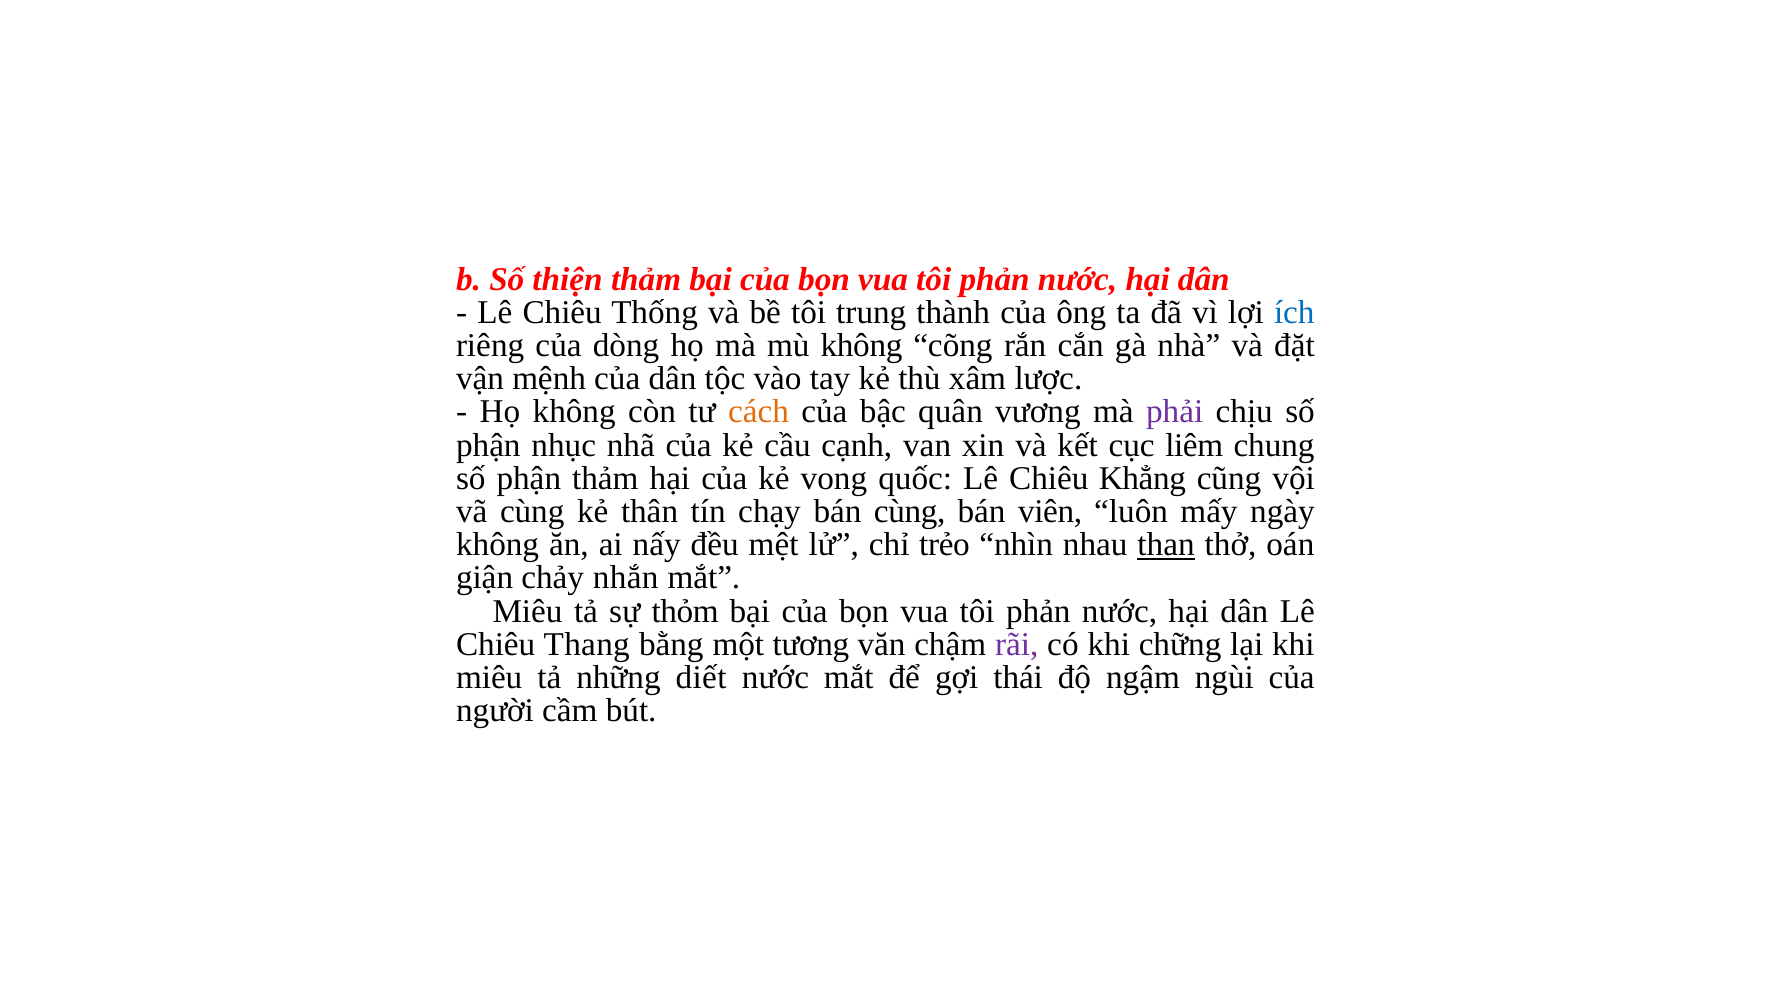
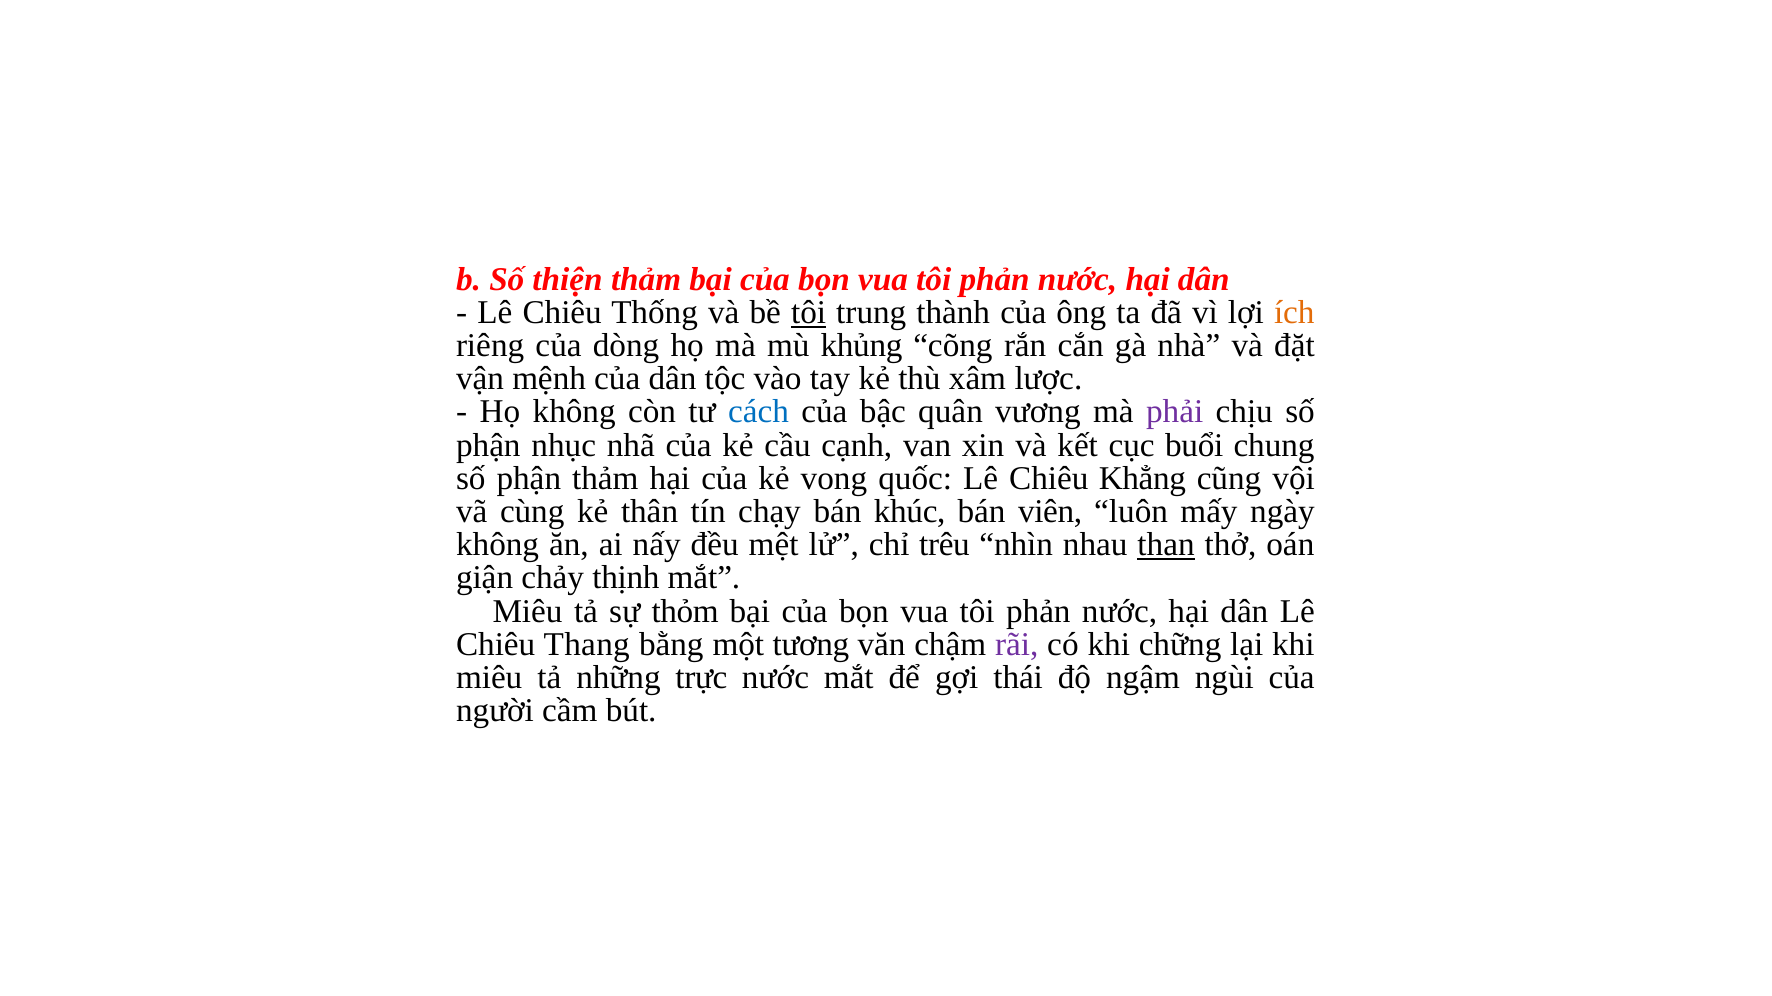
tôi underline: none -> present (809, 313)
ích colour: blue -> orange (1294, 313)
mù không: không -> khủng (862, 346)
cách colour: orange -> blue (759, 412)
liêm: liêm -> buổi (1194, 446)
bán cùng: cùng -> khúc (910, 512)
trẻo: trẻo -> trêu (945, 545)
nhắn: nhắn -> thịnh (626, 578)
diết: diết -> trực (701, 678)
